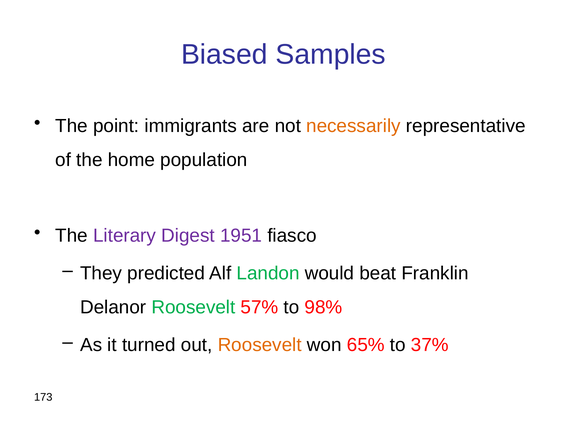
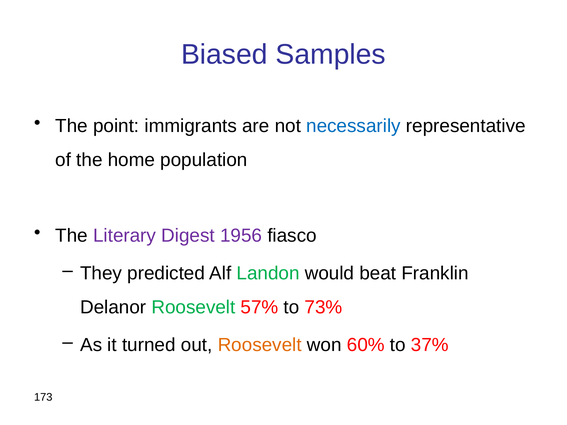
necessarily colour: orange -> blue (353, 126)
1951: 1951 -> 1956 (241, 236)
98%: 98% -> 73% (324, 307)
65%: 65% -> 60% (366, 345)
